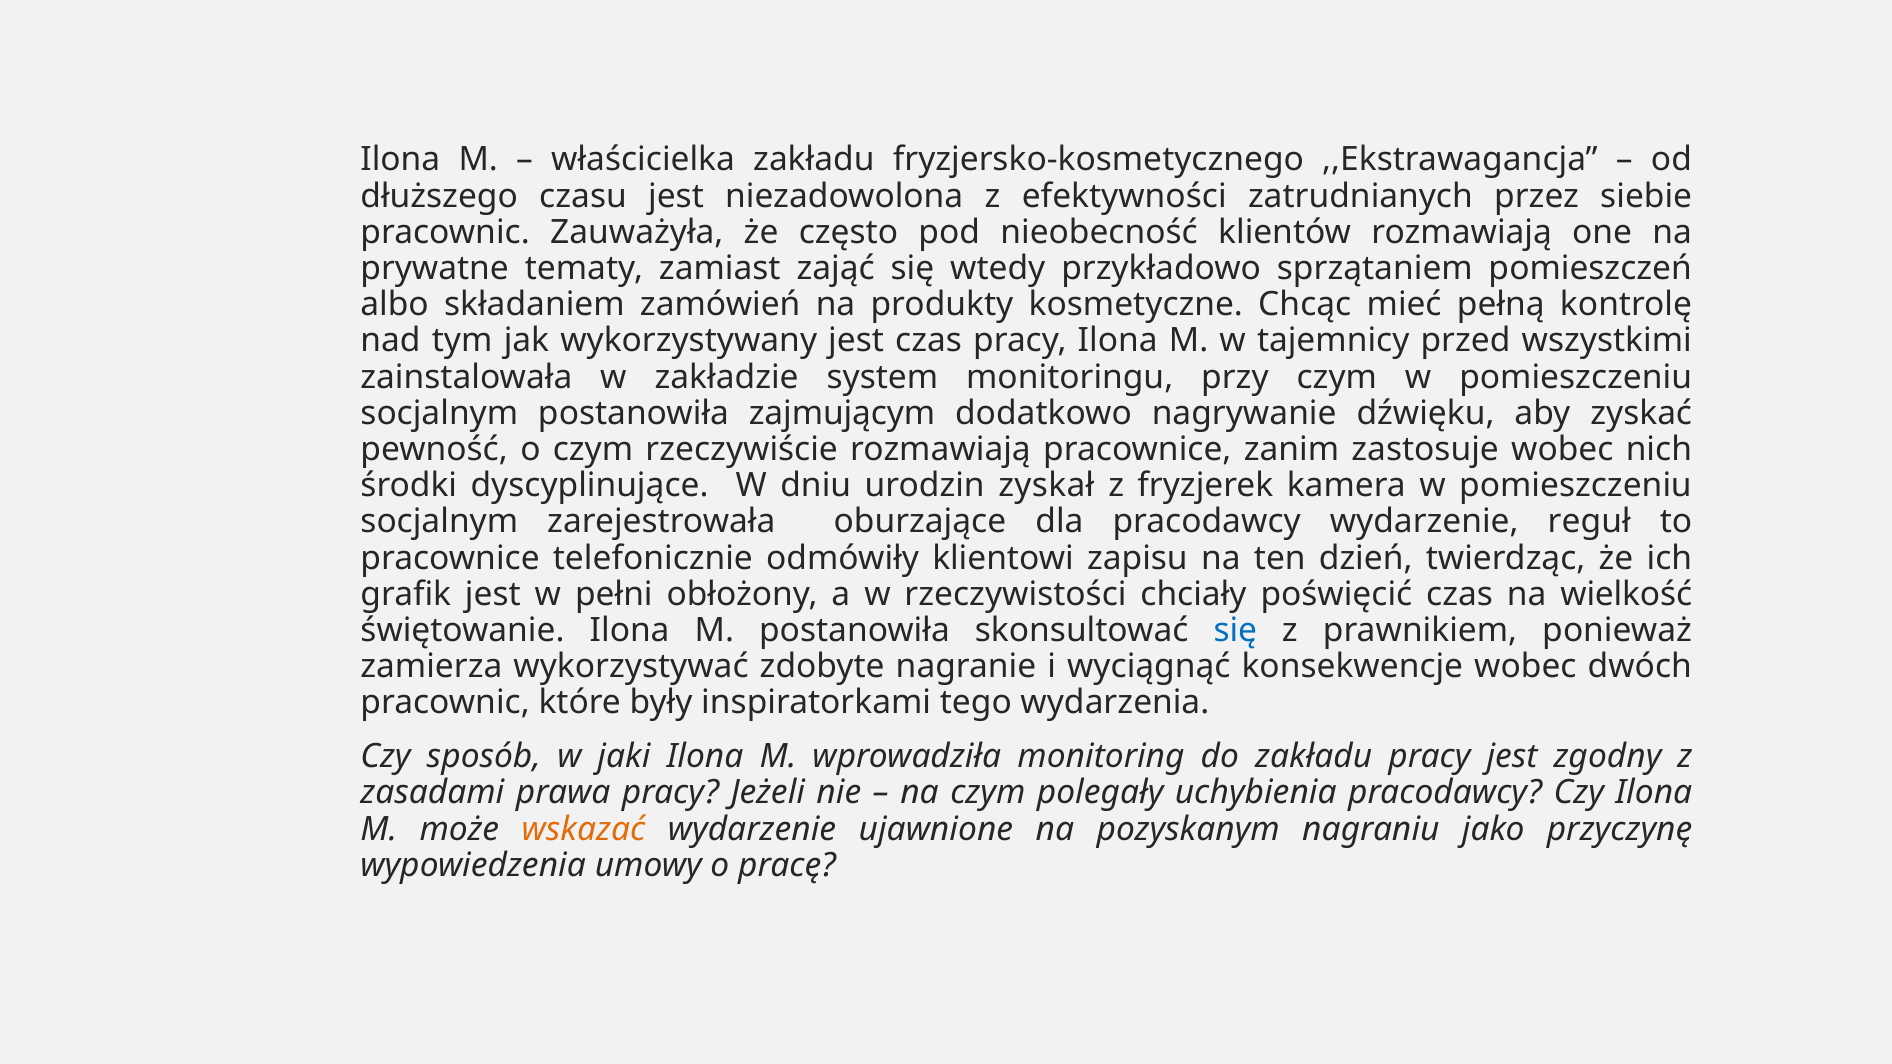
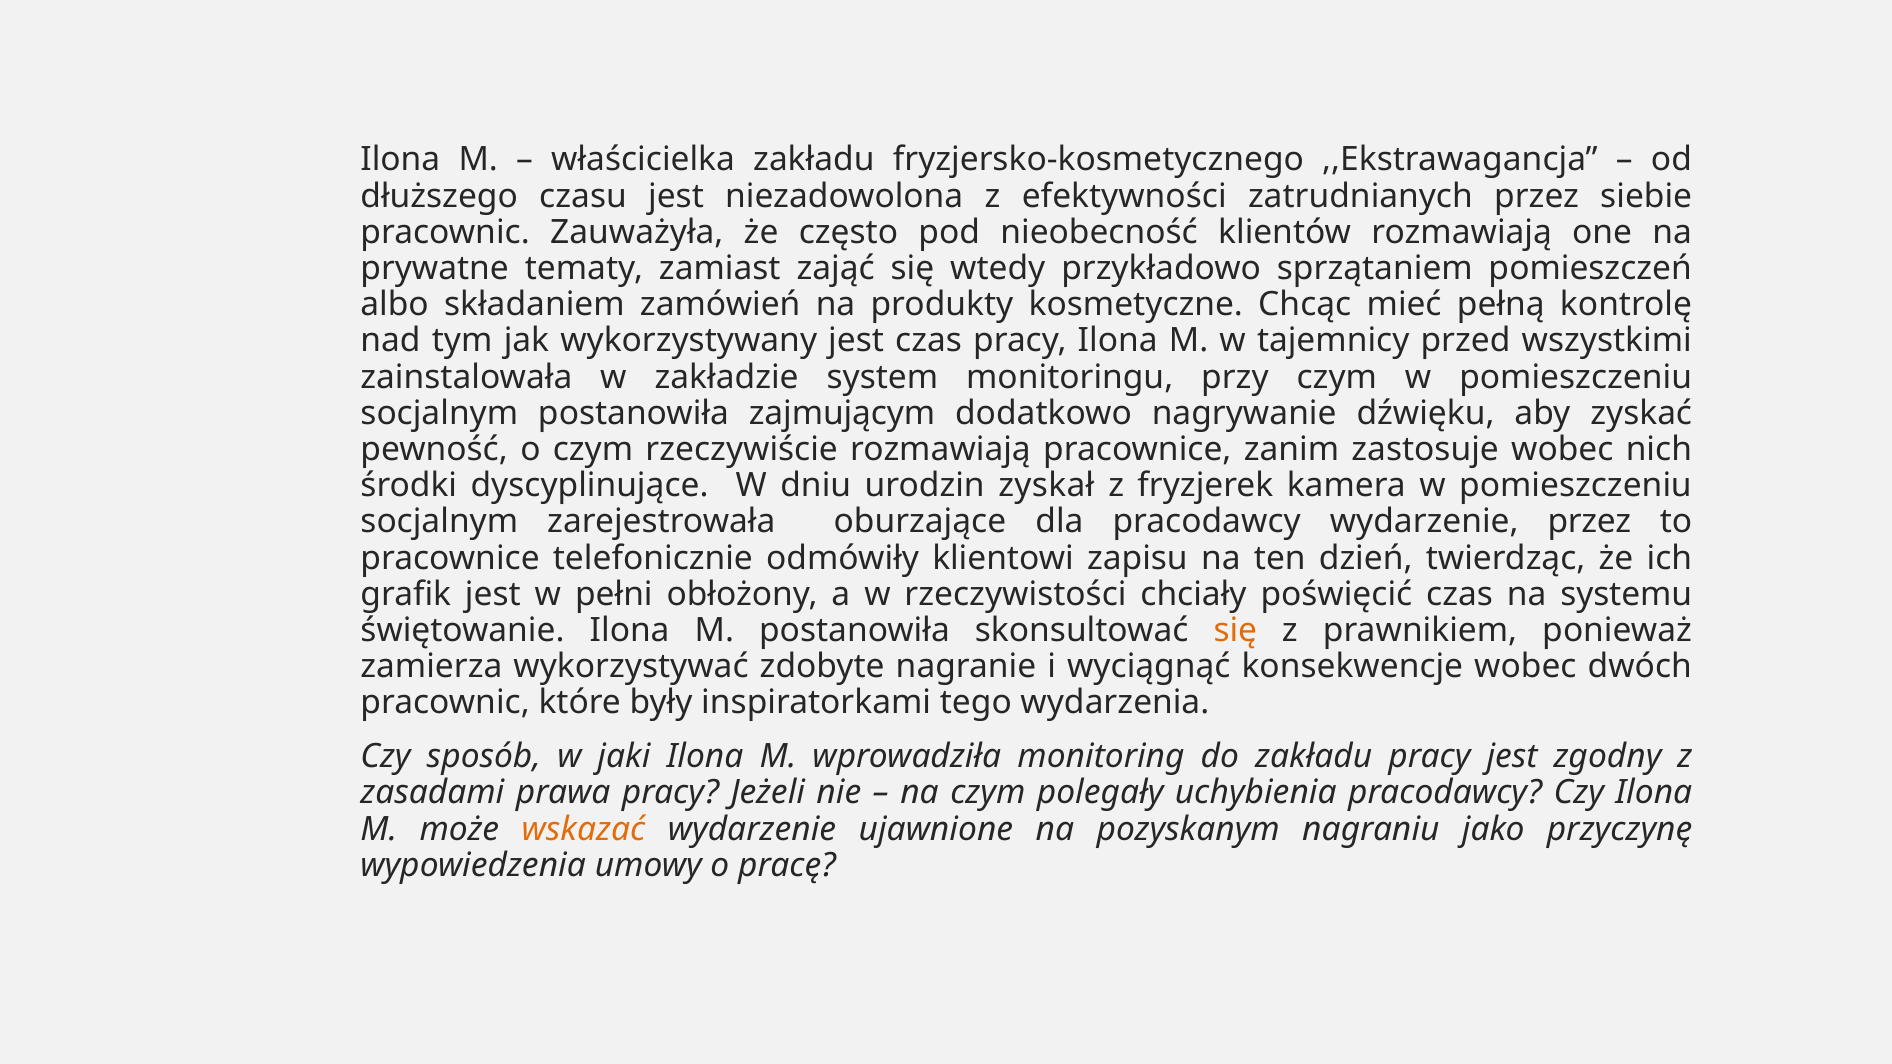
wydarzenie reguł: reguł -> przez (1589, 522)
wielkość: wielkość -> systemu (1626, 594)
się colour: blue -> orange (1235, 630)
